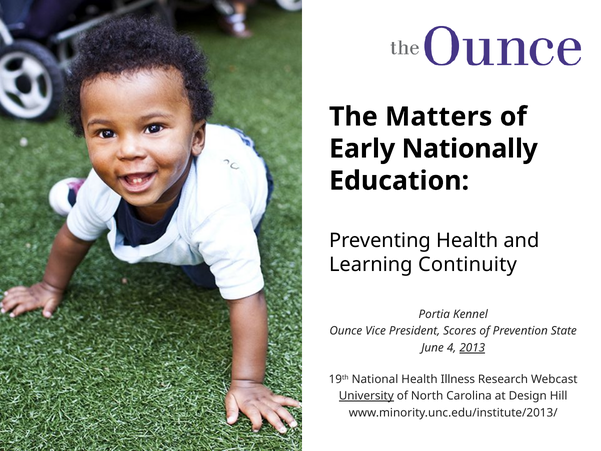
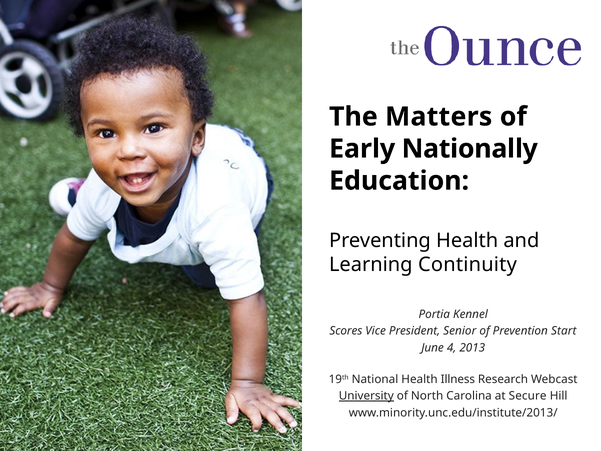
Ounce: Ounce -> Scores (346, 331)
Scores: Scores -> Senior (460, 331)
State: State -> Start (564, 331)
2013 underline: present -> none (472, 348)
Design: Design -> Secure (528, 396)
